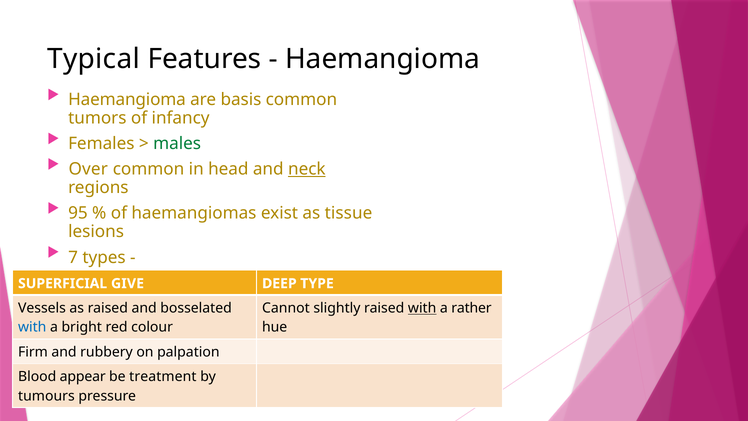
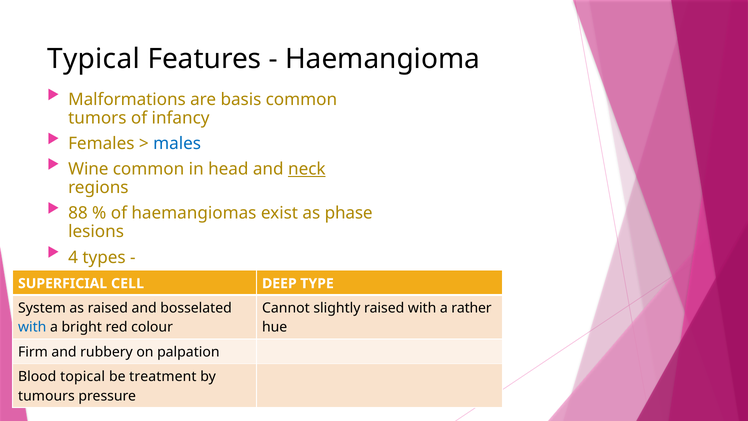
Haemangioma: Haemangioma -> Malformations (127, 100)
males colour: green -> blue (177, 144)
Over: Over -> Wine (88, 169)
95: 95 -> 88 (78, 213)
tissue: tissue -> phase (349, 213)
7: 7 -> 4 (73, 257)
GIVE: GIVE -> CELL (128, 283)
Vessels: Vessels -> System (42, 308)
with underline: present -> none (422, 308)
appear: appear -> topical (83, 377)
